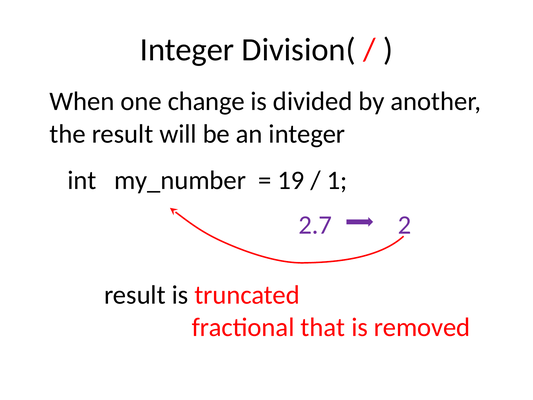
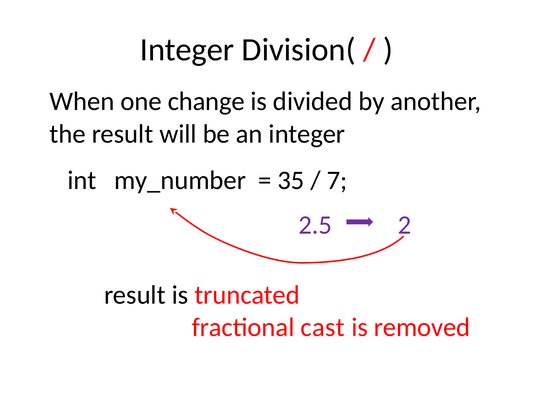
19: 19 -> 35 (291, 180)
1: 1 -> 7 (337, 180)
2.7: 2.7 -> 2.5 (315, 225)
that: that -> cast (323, 327)
